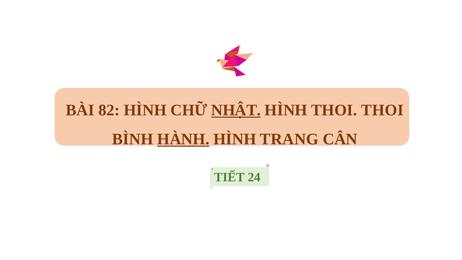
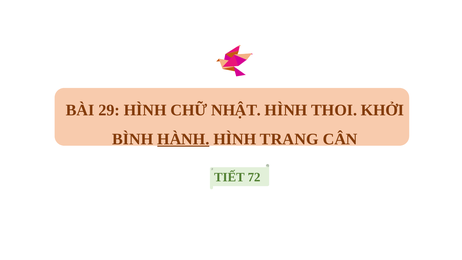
82: 82 -> 29 (109, 110)
NHẬT underline: present -> none (236, 110)
THOI THOI: THOI -> KHỞI (383, 110)
24: 24 -> 72 (254, 177)
